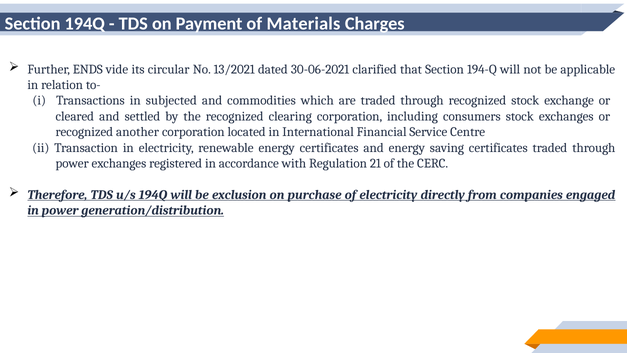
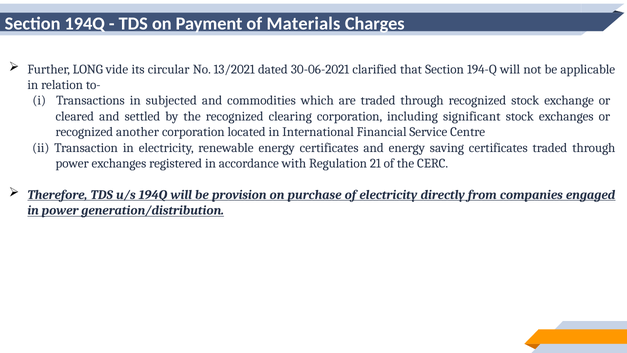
ENDS: ENDS -> LONG (88, 69)
consumers: consumers -> significant (472, 116)
exclusion: exclusion -> provision (239, 195)
